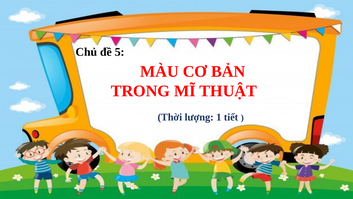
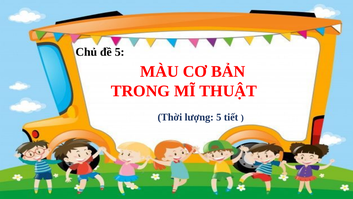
lượng 1: 1 -> 5 (219, 117)
